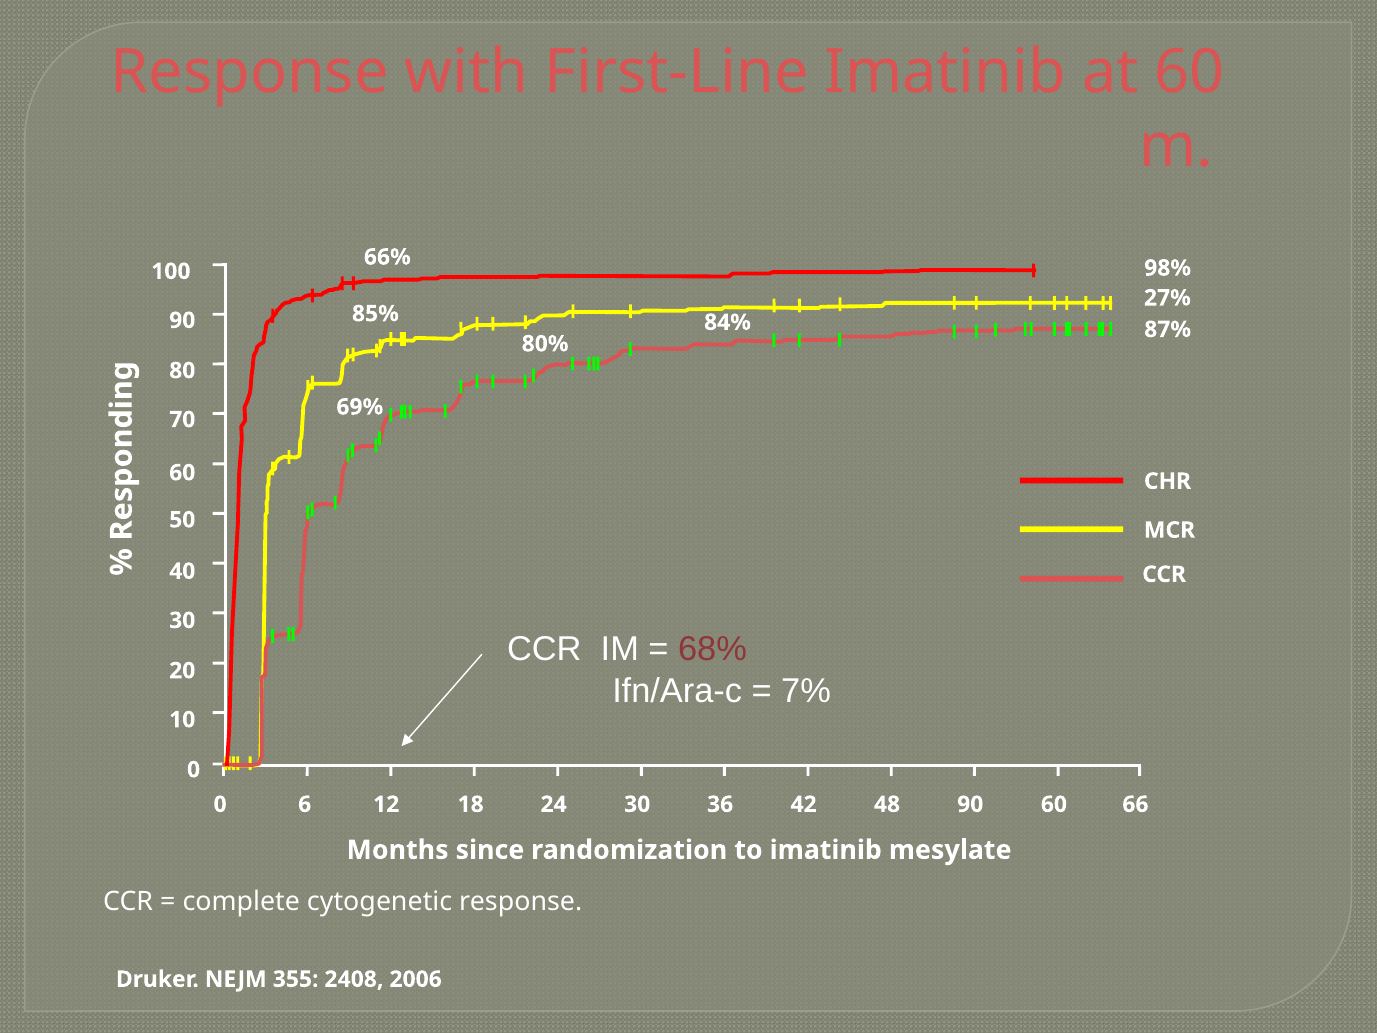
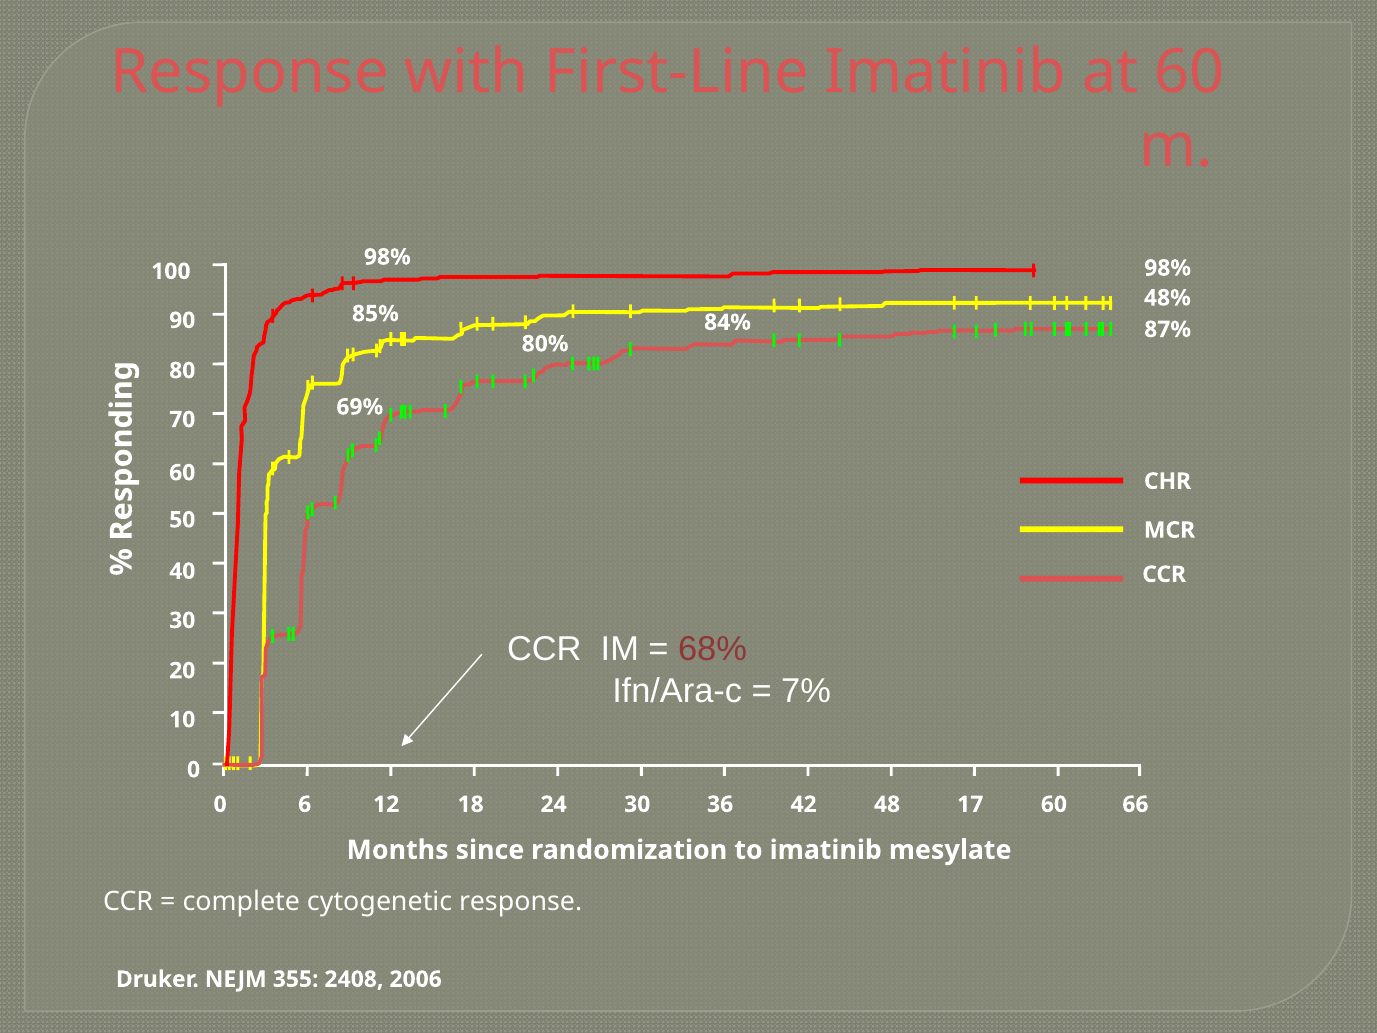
66%: 66% -> 98% (387, 257)
27%: 27% -> 48% (1167, 298)
48 90: 90 -> 17 (970, 804)
